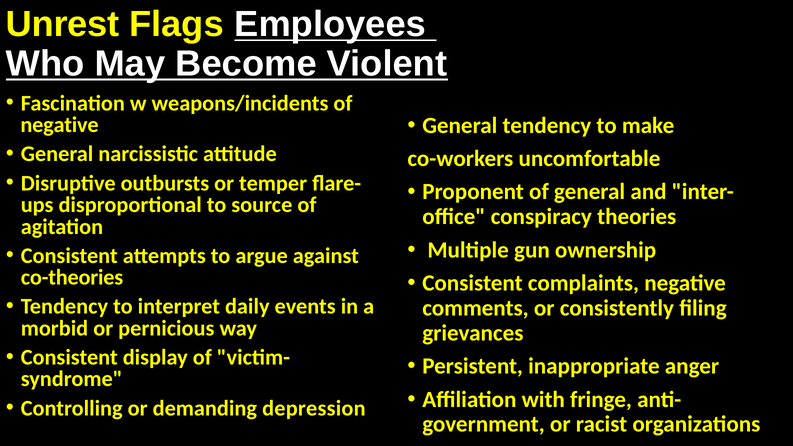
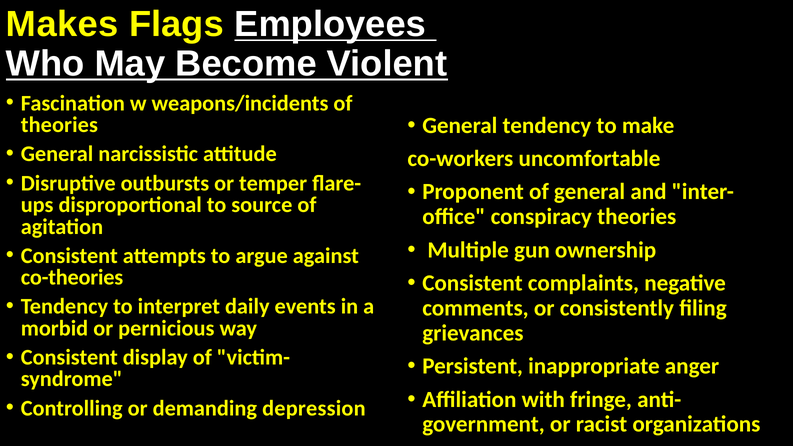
Unrest: Unrest -> Makes (62, 24)
negative: negative -> theories (59, 125)
